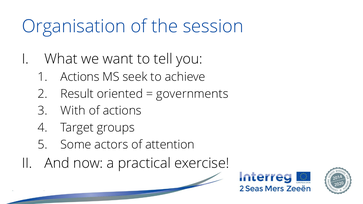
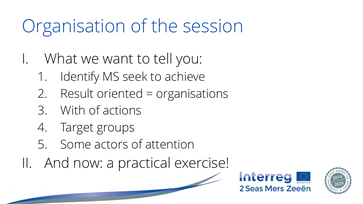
Actions: Actions -> Identify (80, 77)
governments: governments -> organisations (192, 94)
